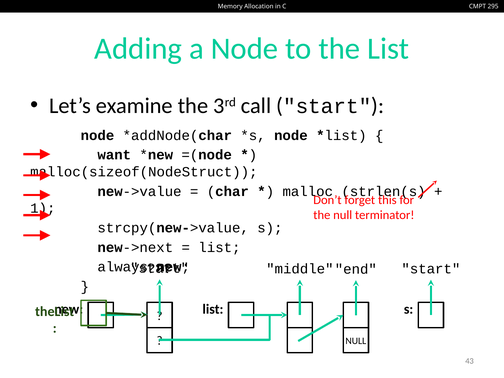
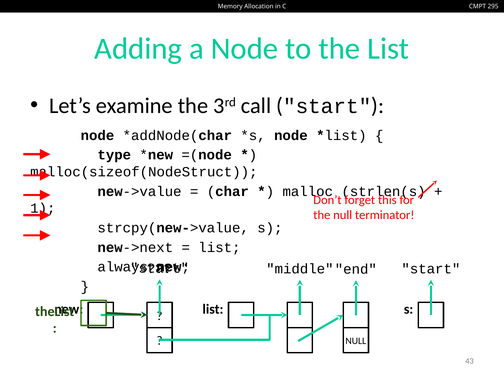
want: want -> type (114, 155)
